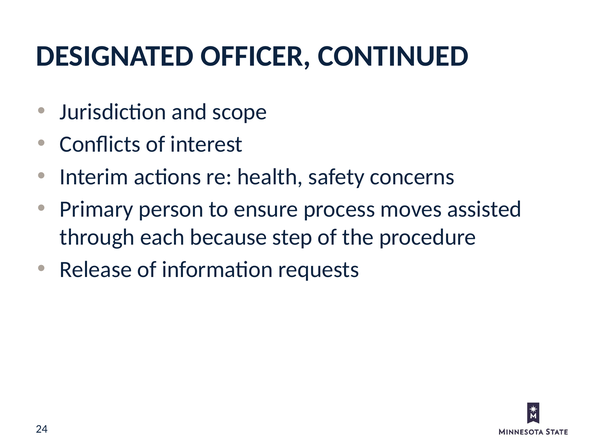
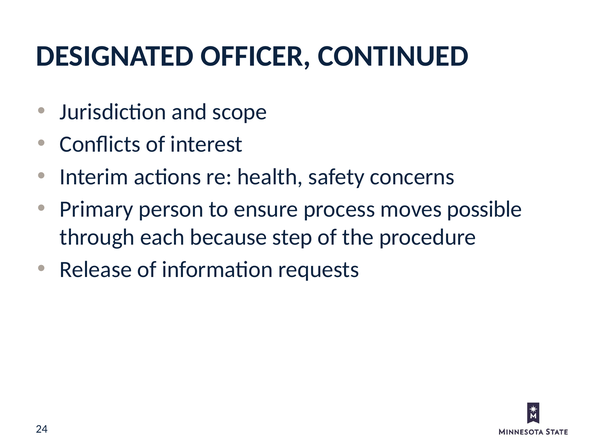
assisted: assisted -> possible (484, 209)
